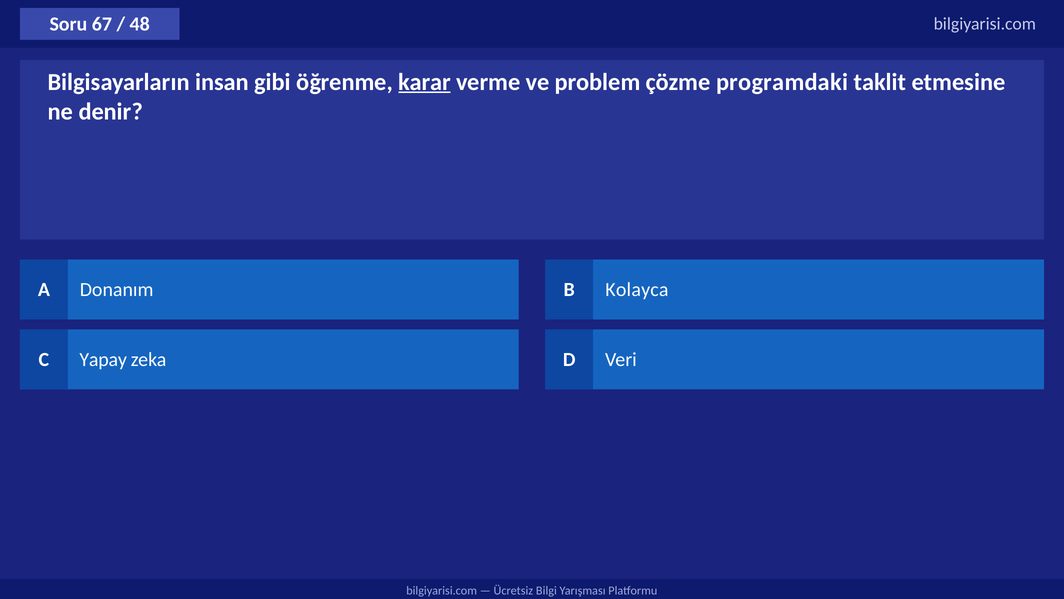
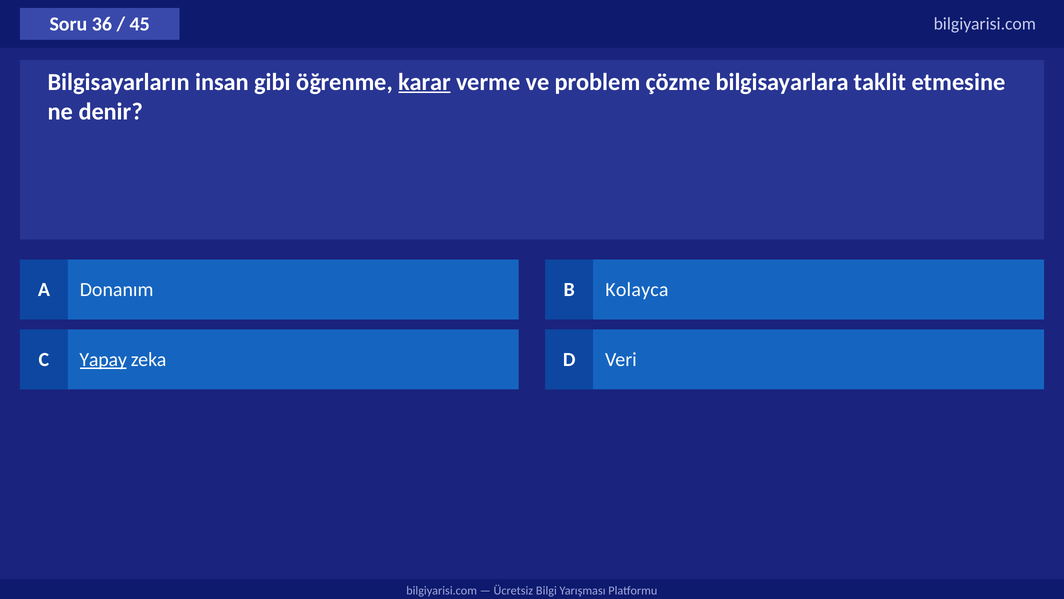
67: 67 -> 36 (102, 24)
48: 48 -> 45 (140, 24)
programdaki: programdaki -> bilgisayarlara (782, 82)
Yapay underline: none -> present (103, 359)
